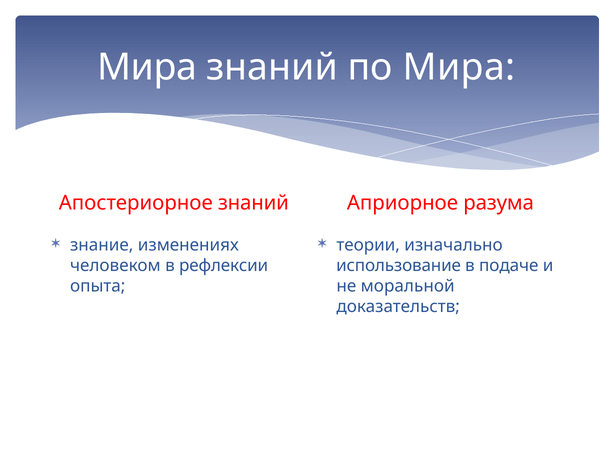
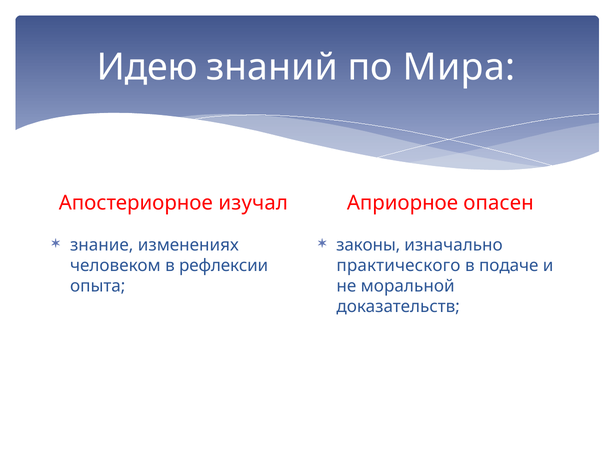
Мира: Мира -> Идею (147, 67)
Апостериорное знаний: знаний -> изучал (253, 203)
разума: разума -> опасен (499, 203)
теории: теории -> законы (368, 245)
использование: использование -> практического (398, 265)
